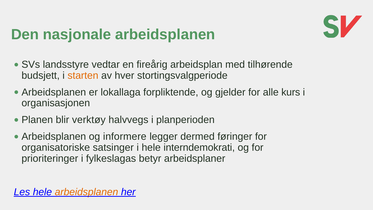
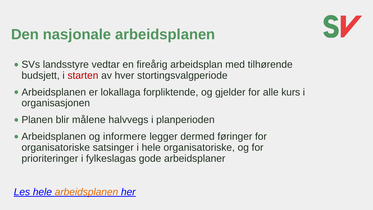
starten colour: orange -> red (83, 75)
verktøy: verktøy -> målene (89, 120)
hele interndemokrati: interndemokrati -> organisatoriske (199, 147)
betyr: betyr -> gode (150, 158)
